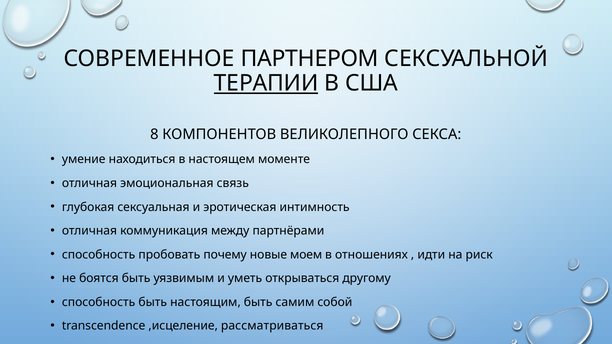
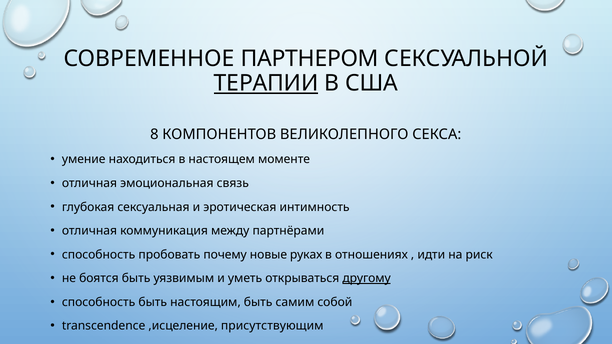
моем: моем -> руках (306, 255)
другому underline: none -> present (367, 279)
рассматриваться: рассматриваться -> присутствующим (272, 326)
